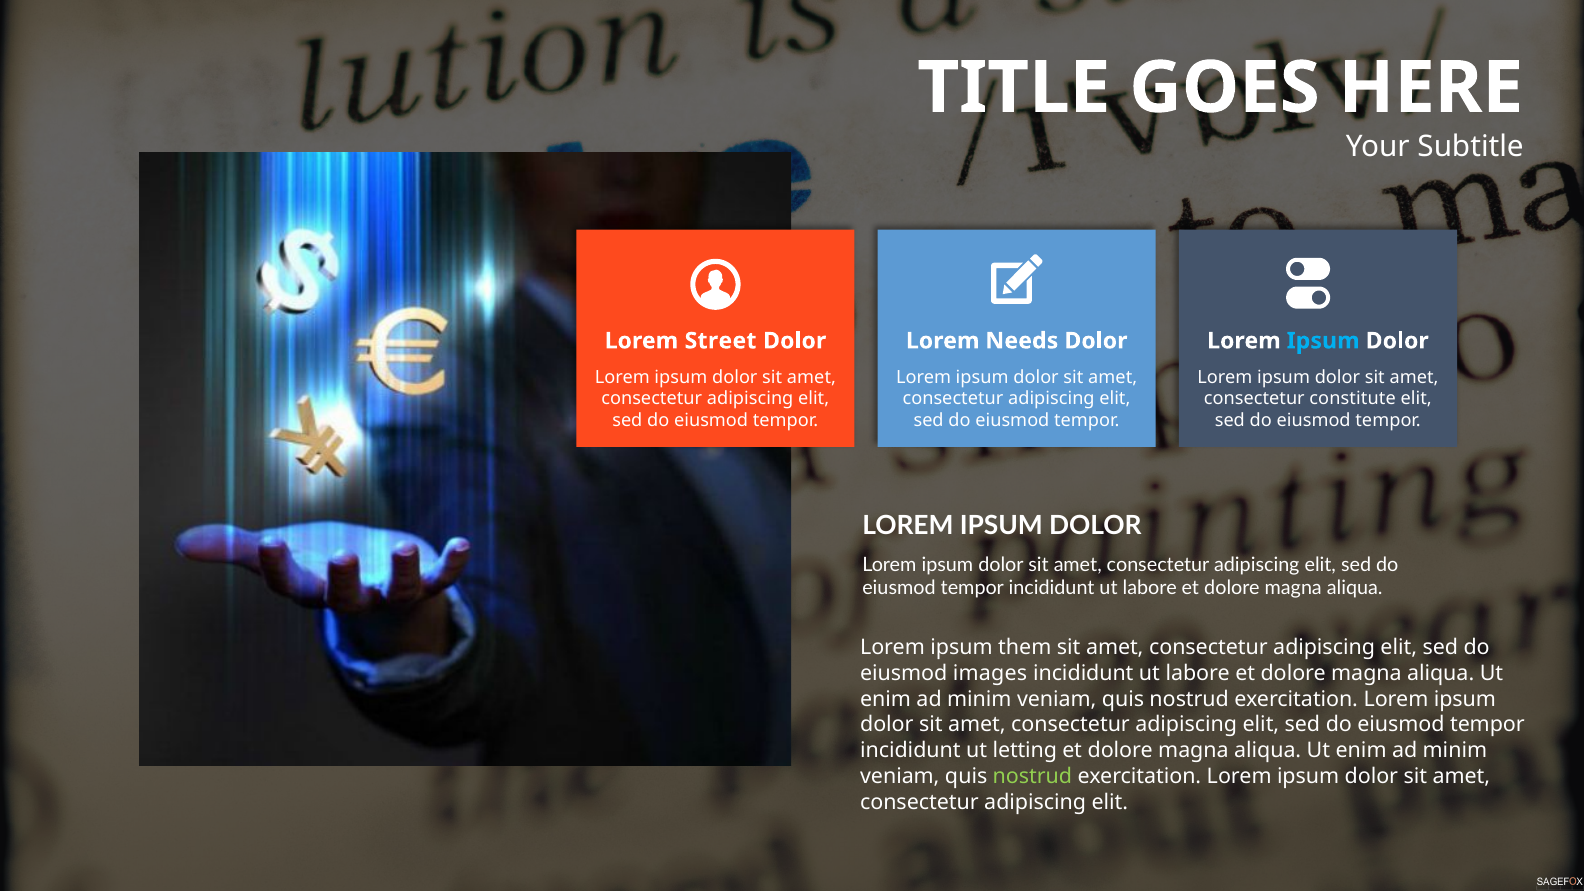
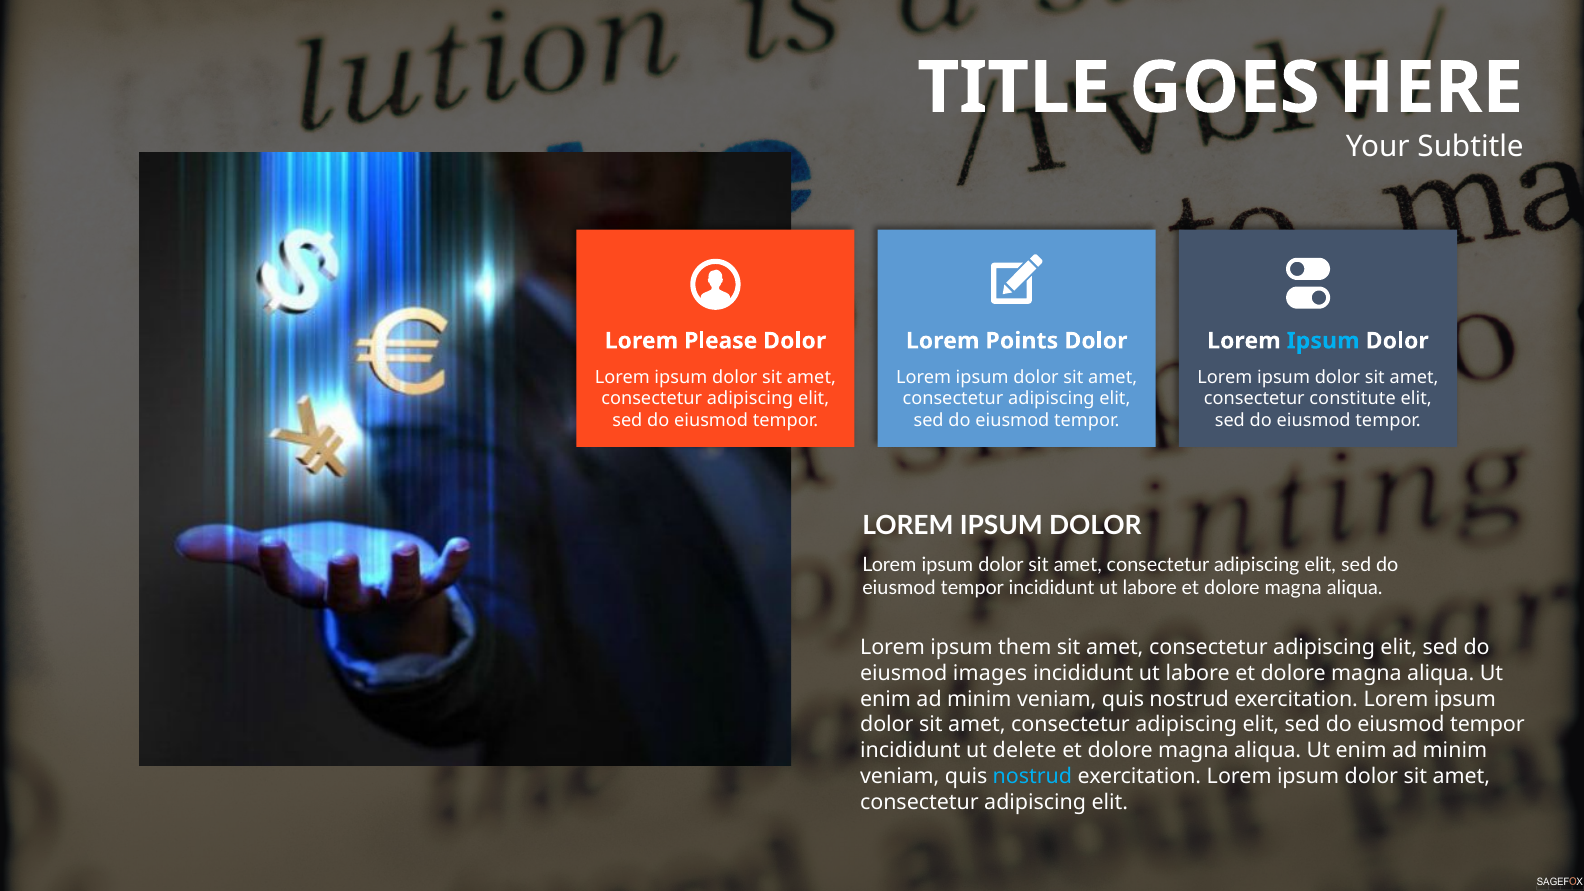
Street: Street -> Please (721, 341)
Needs: Needs -> Points (1022, 341)
letting: letting -> delete (1025, 751)
nostrud colour: light green -> light blue (1032, 776)
